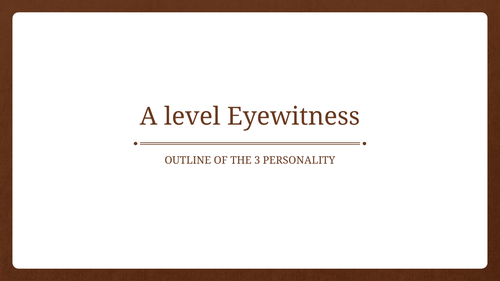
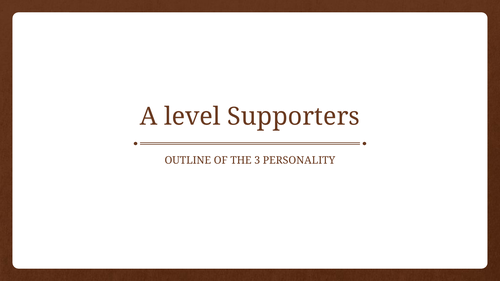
Eyewitness: Eyewitness -> Supporters (294, 117)
